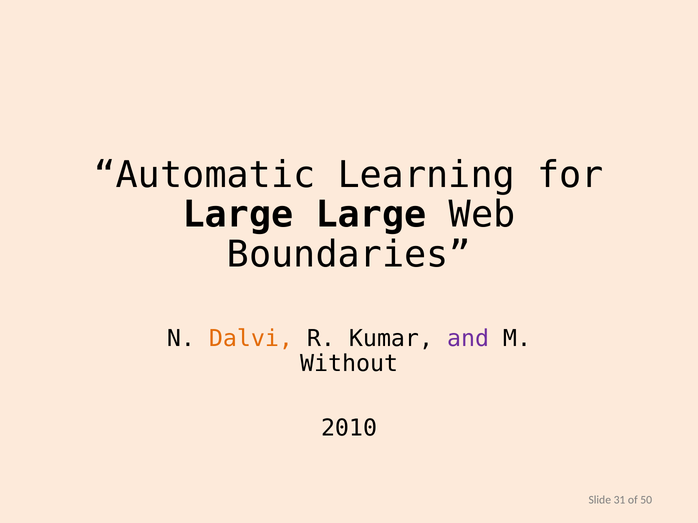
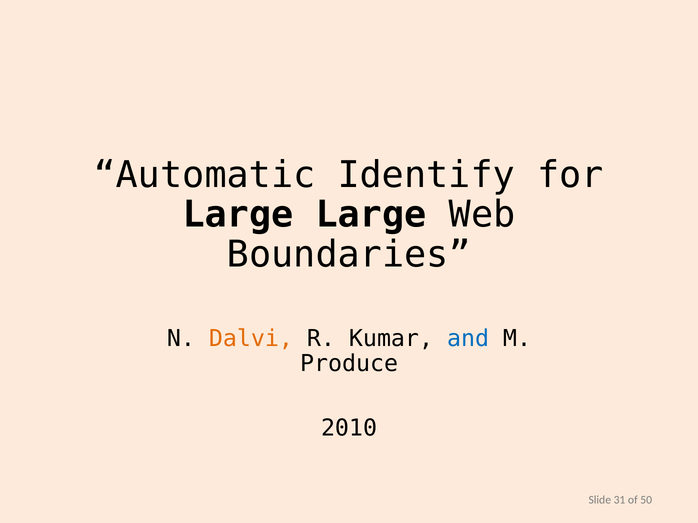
Learning: Learning -> Identify (426, 175)
and colour: purple -> blue (468, 339)
Without: Without -> Produce (349, 364)
